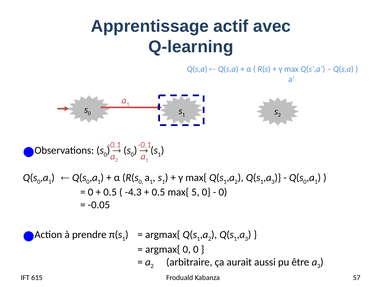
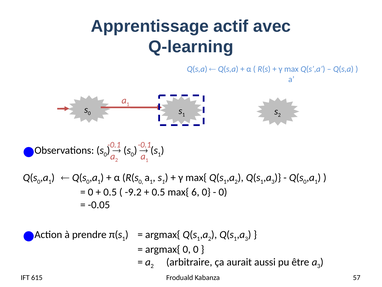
-4.3: -4.3 -> -9.2 (133, 192)
5: 5 -> 6 (195, 192)
